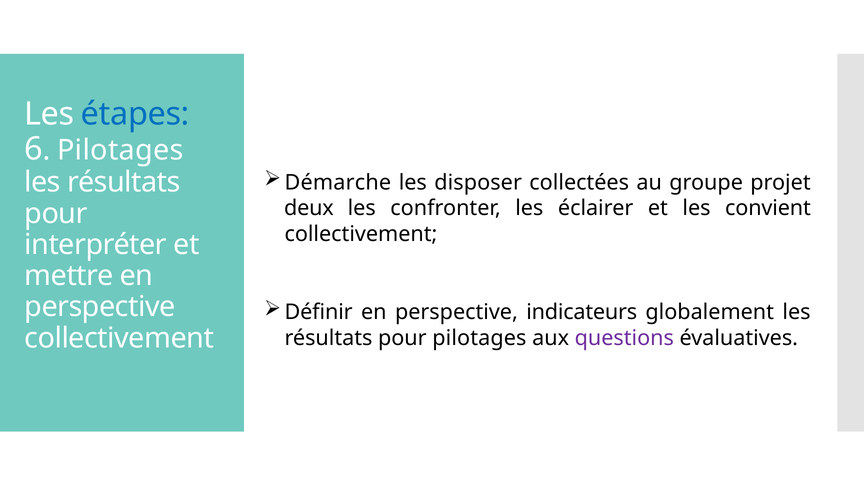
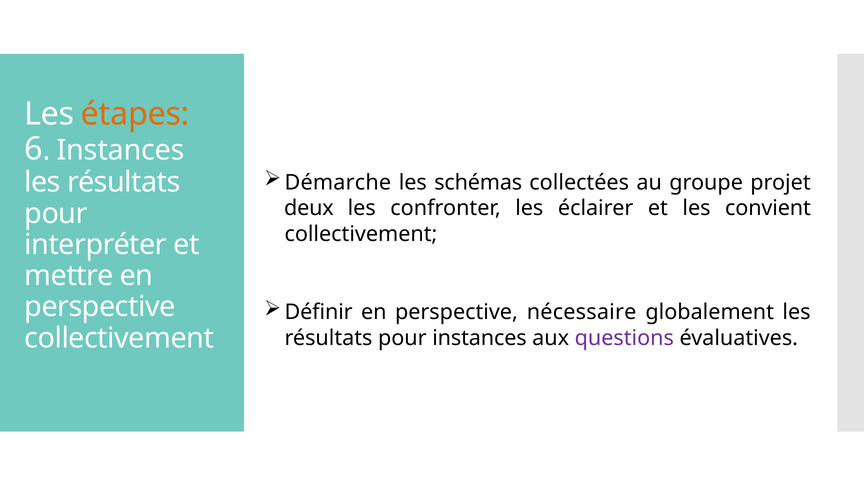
étapes colour: blue -> orange (135, 114)
Pilotages: Pilotages -> Instances (121, 150)
disposer: disposer -> schémas (478, 182)
indicateurs: indicateurs -> nécessaire (582, 312)
pour pilotages: pilotages -> instances (480, 338)
